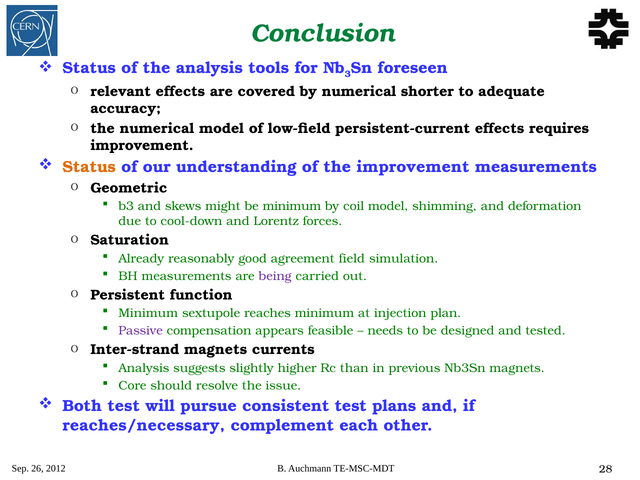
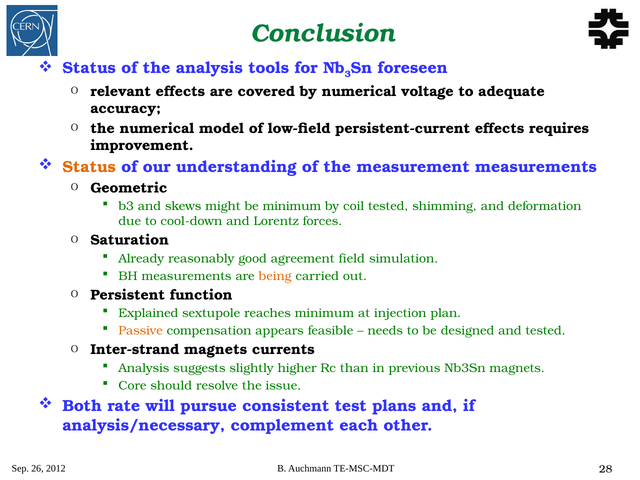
shorter: shorter -> voltage (427, 92)
the improvement: improvement -> measurement (413, 167)
coil model: model -> tested (388, 206)
being colour: purple -> orange (275, 276)
Minimum: Minimum -> Explained (148, 313)
Passive colour: purple -> orange (141, 331)
Both test: test -> rate (124, 406)
reaches/necessary: reaches/necessary -> analysis/necessary (144, 425)
